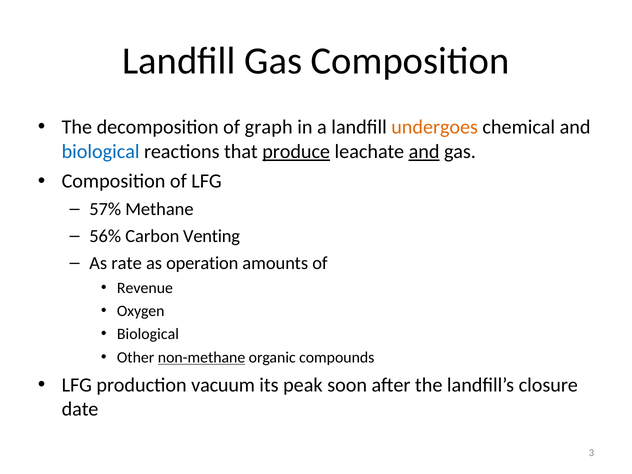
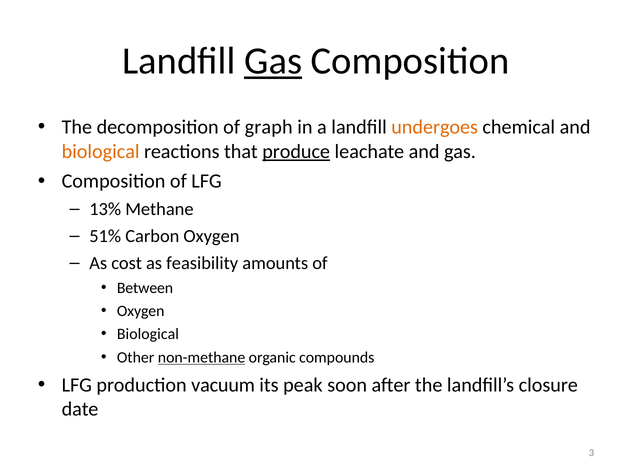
Gas underline: none -> present (273, 61)
biological colour: blue -> orange (101, 151)
and underline: present -> none (424, 151)
57%: 57% -> 13% (105, 209)
56%: 56% -> 51% (105, 236)
Carbon Venting: Venting -> Oxygen (211, 236)
rate: rate -> cost (127, 263)
operation: operation -> feasibility (202, 263)
Revenue: Revenue -> Between (145, 288)
